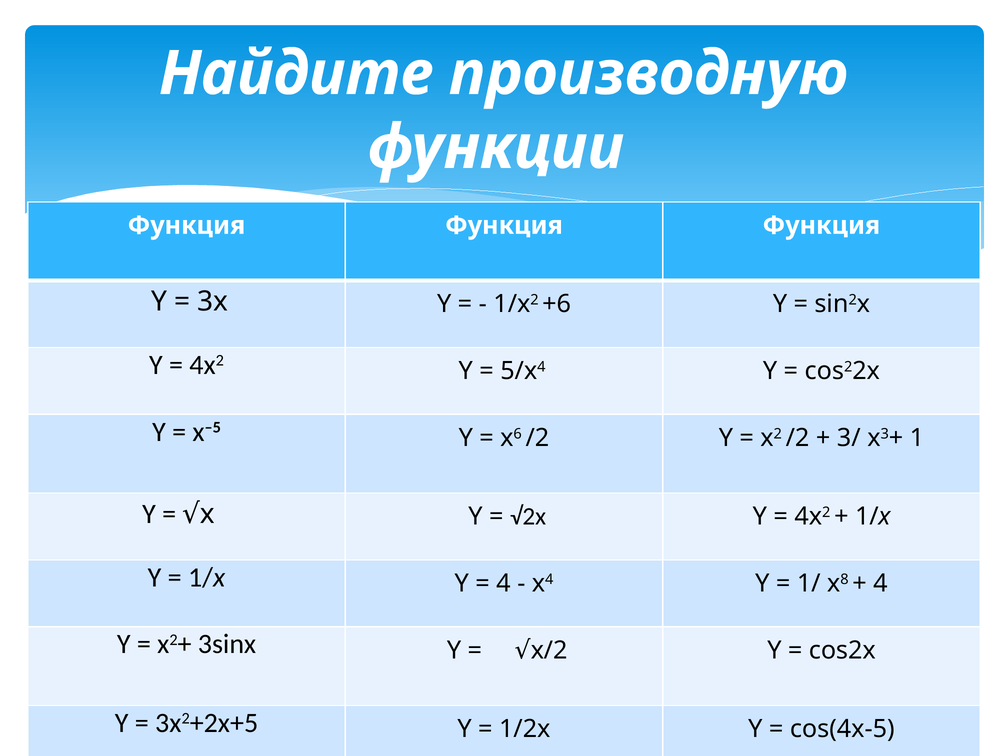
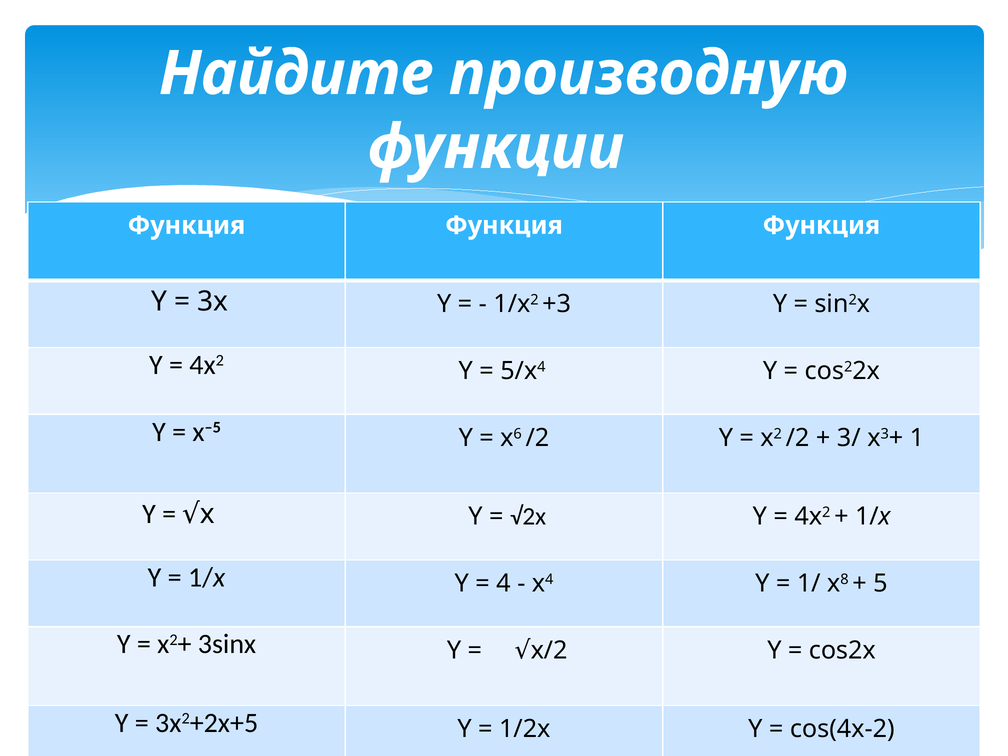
+6: +6 -> +3 (557, 304)
4: 4 -> 5 (880, 583)
cos(4x-5: cos(4x-5 -> cos(4x-2 (842, 729)
